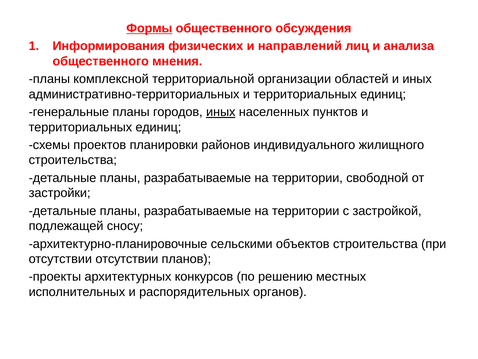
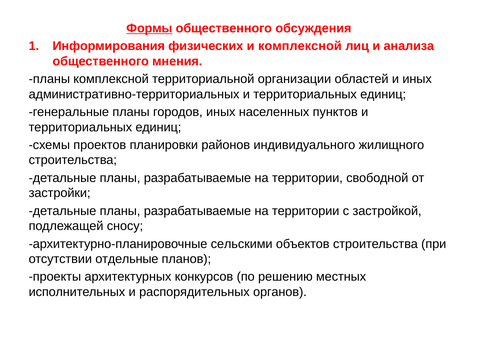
и направлений: направлений -> комплексной (300, 46)
иных underline: present -> none (221, 112)
отсутствии отсутствии: отсутствии -> отдельные (127, 259)
